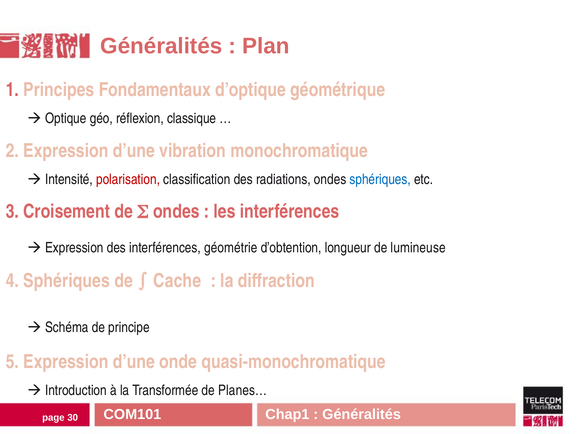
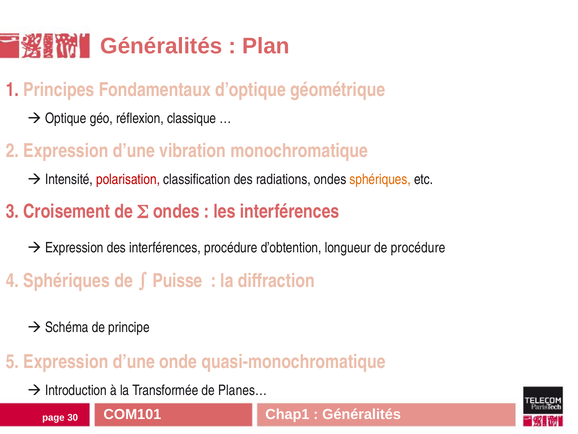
sphériques colour: blue -> orange (380, 179)
interférences géométrie: géométrie -> procédure (231, 247)
de lumineuse: lumineuse -> procédure (418, 247)
Cache: Cache -> Puisse (177, 281)
